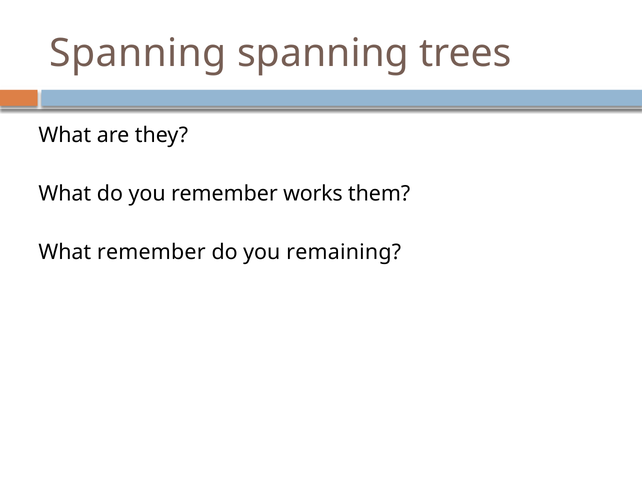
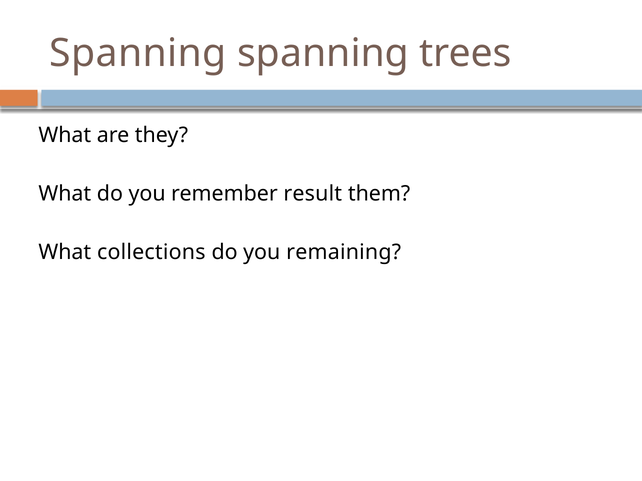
works: works -> result (313, 194)
What remember: remember -> collections (151, 253)
